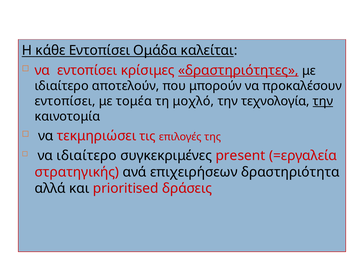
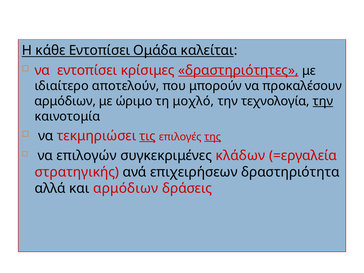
εντοπίσει: εντοπίσει -> αρμόδιων (65, 101)
τομέα: τομέα -> ώριμο (134, 101)
τις underline: none -> present (147, 136)
της underline: none -> present (213, 137)
να ιδιαίτερο: ιδιαίτερο -> επιλογών (87, 156)
present: present -> κλάδων (240, 156)
και prioritised: prioritised -> αρμόδιων (126, 188)
